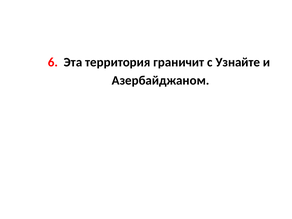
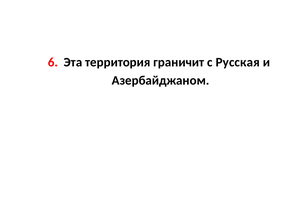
Узнайте: Узнайте -> Русская (238, 62)
